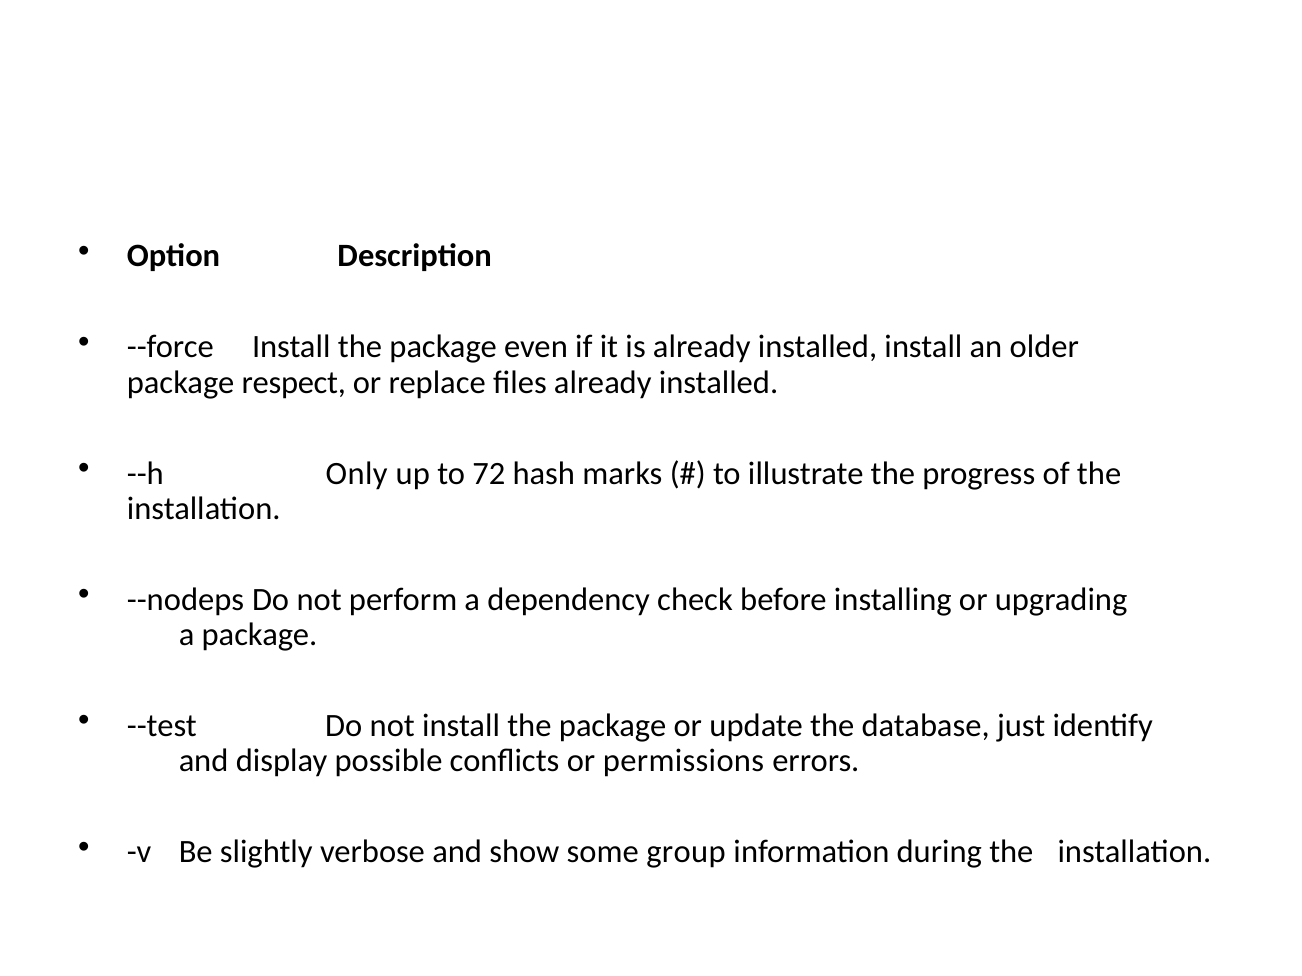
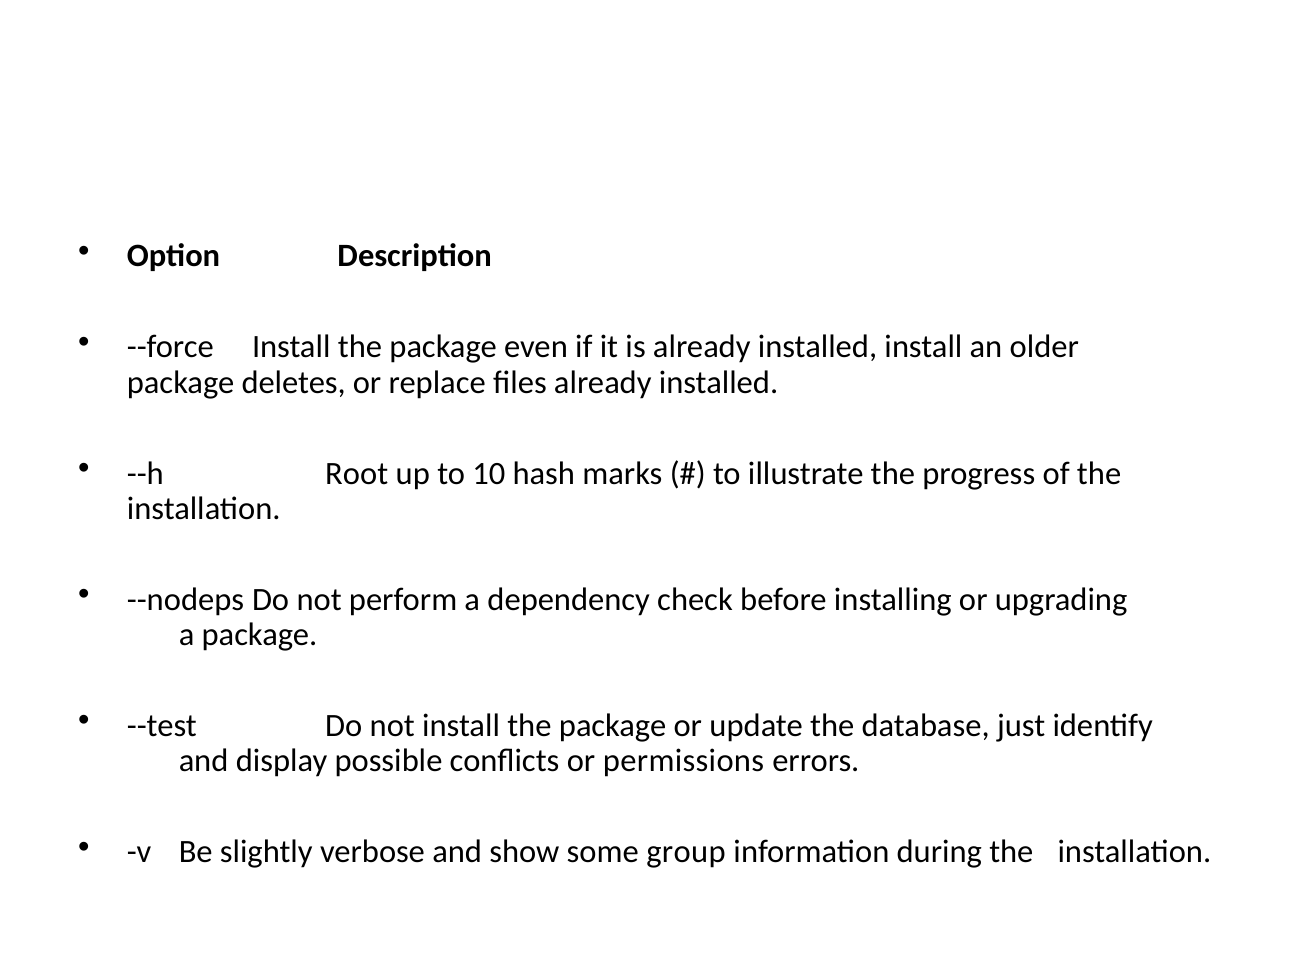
respect: respect -> deletes (294, 382)
Only: Only -> Root (357, 474)
72: 72 -> 10 (489, 474)
